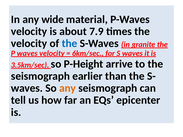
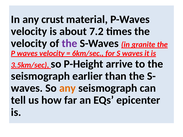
wide: wide -> crust (53, 19)
7.9: 7.9 -> 7.2 (96, 31)
the colour: blue -> purple (69, 44)
